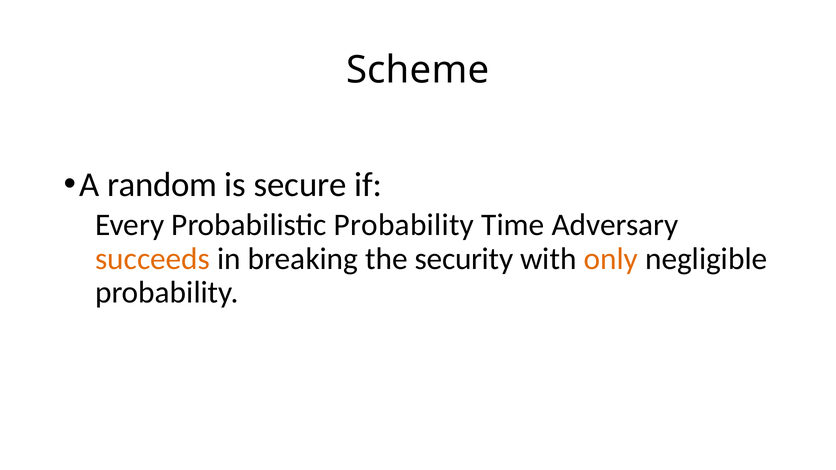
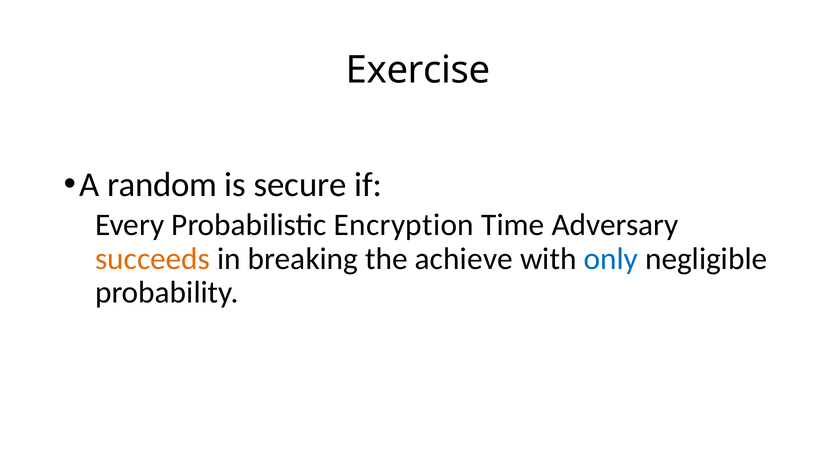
Scheme: Scheme -> Exercise (418, 70)
Probabilistic Probability: Probability -> Encryption (404, 225)
security: security -> achieve (464, 259)
only colour: orange -> blue (611, 259)
